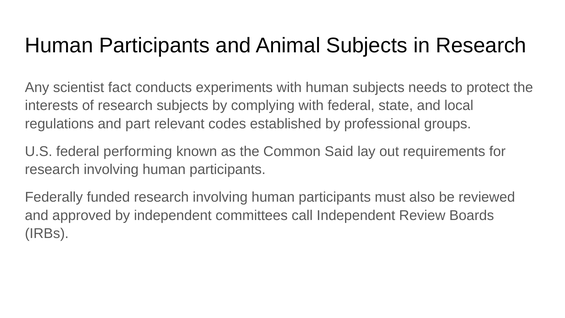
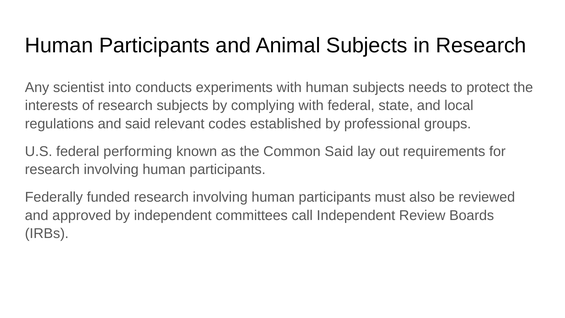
fact: fact -> into (120, 87)
and part: part -> said (138, 124)
